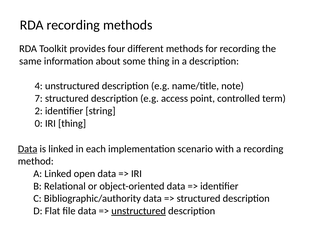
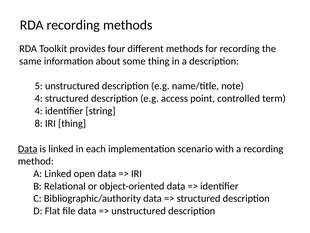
4: 4 -> 5 (39, 86)
7: 7 -> 4 (39, 98)
2: 2 -> 4 (39, 111)
0: 0 -> 8 (39, 123)
unstructured underline: present -> none (139, 211)
